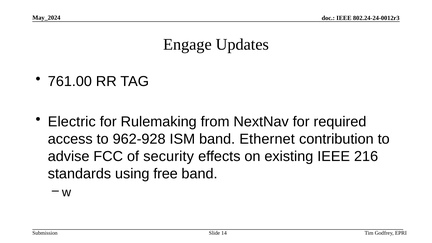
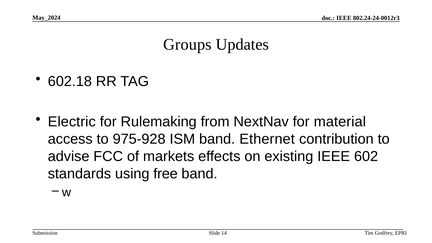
Engage: Engage -> Groups (187, 44)
761.00: 761.00 -> 602.18 (70, 81)
required: required -> material (340, 122)
962-928: 962-928 -> 975-928 (139, 139)
security: security -> markets (169, 156)
216: 216 -> 602 (366, 156)
